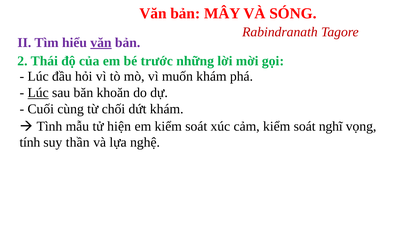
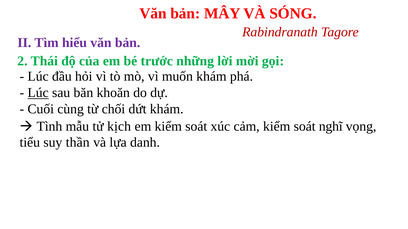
văn underline: present -> none (101, 43)
hiện: hiện -> kịch (119, 126)
tính: tính -> tiểu (30, 143)
nghệ: nghệ -> danh (145, 143)
